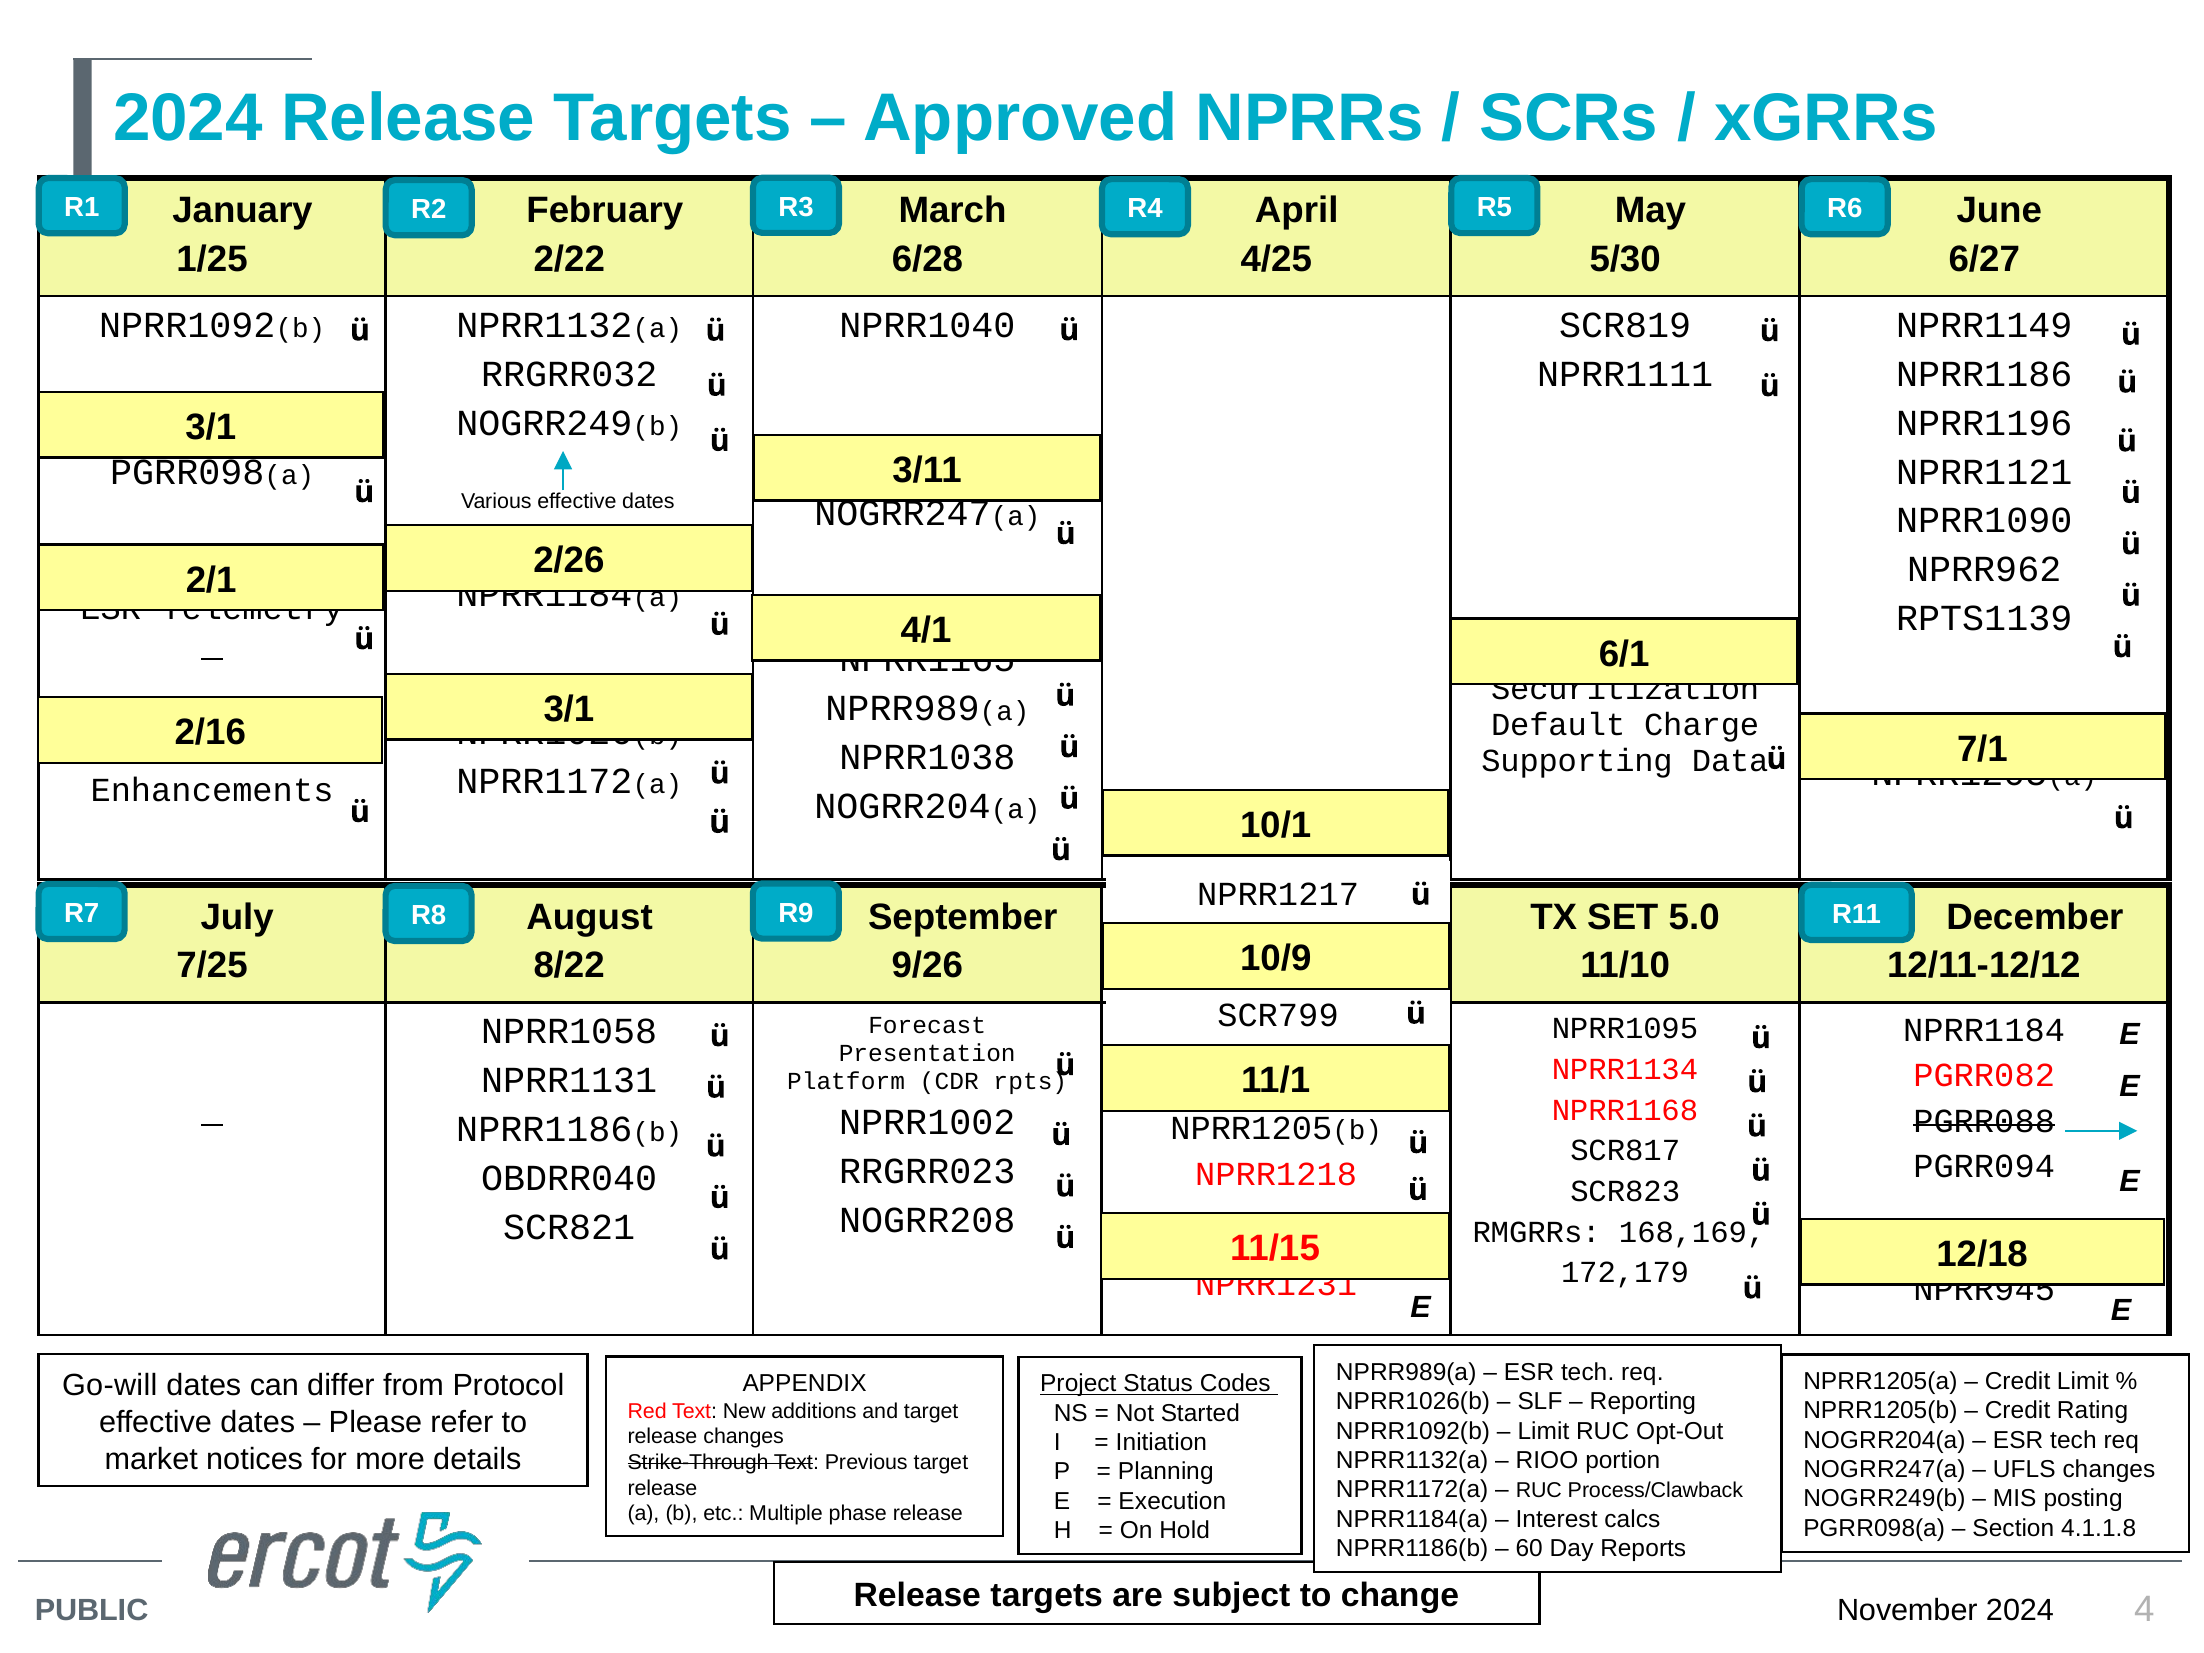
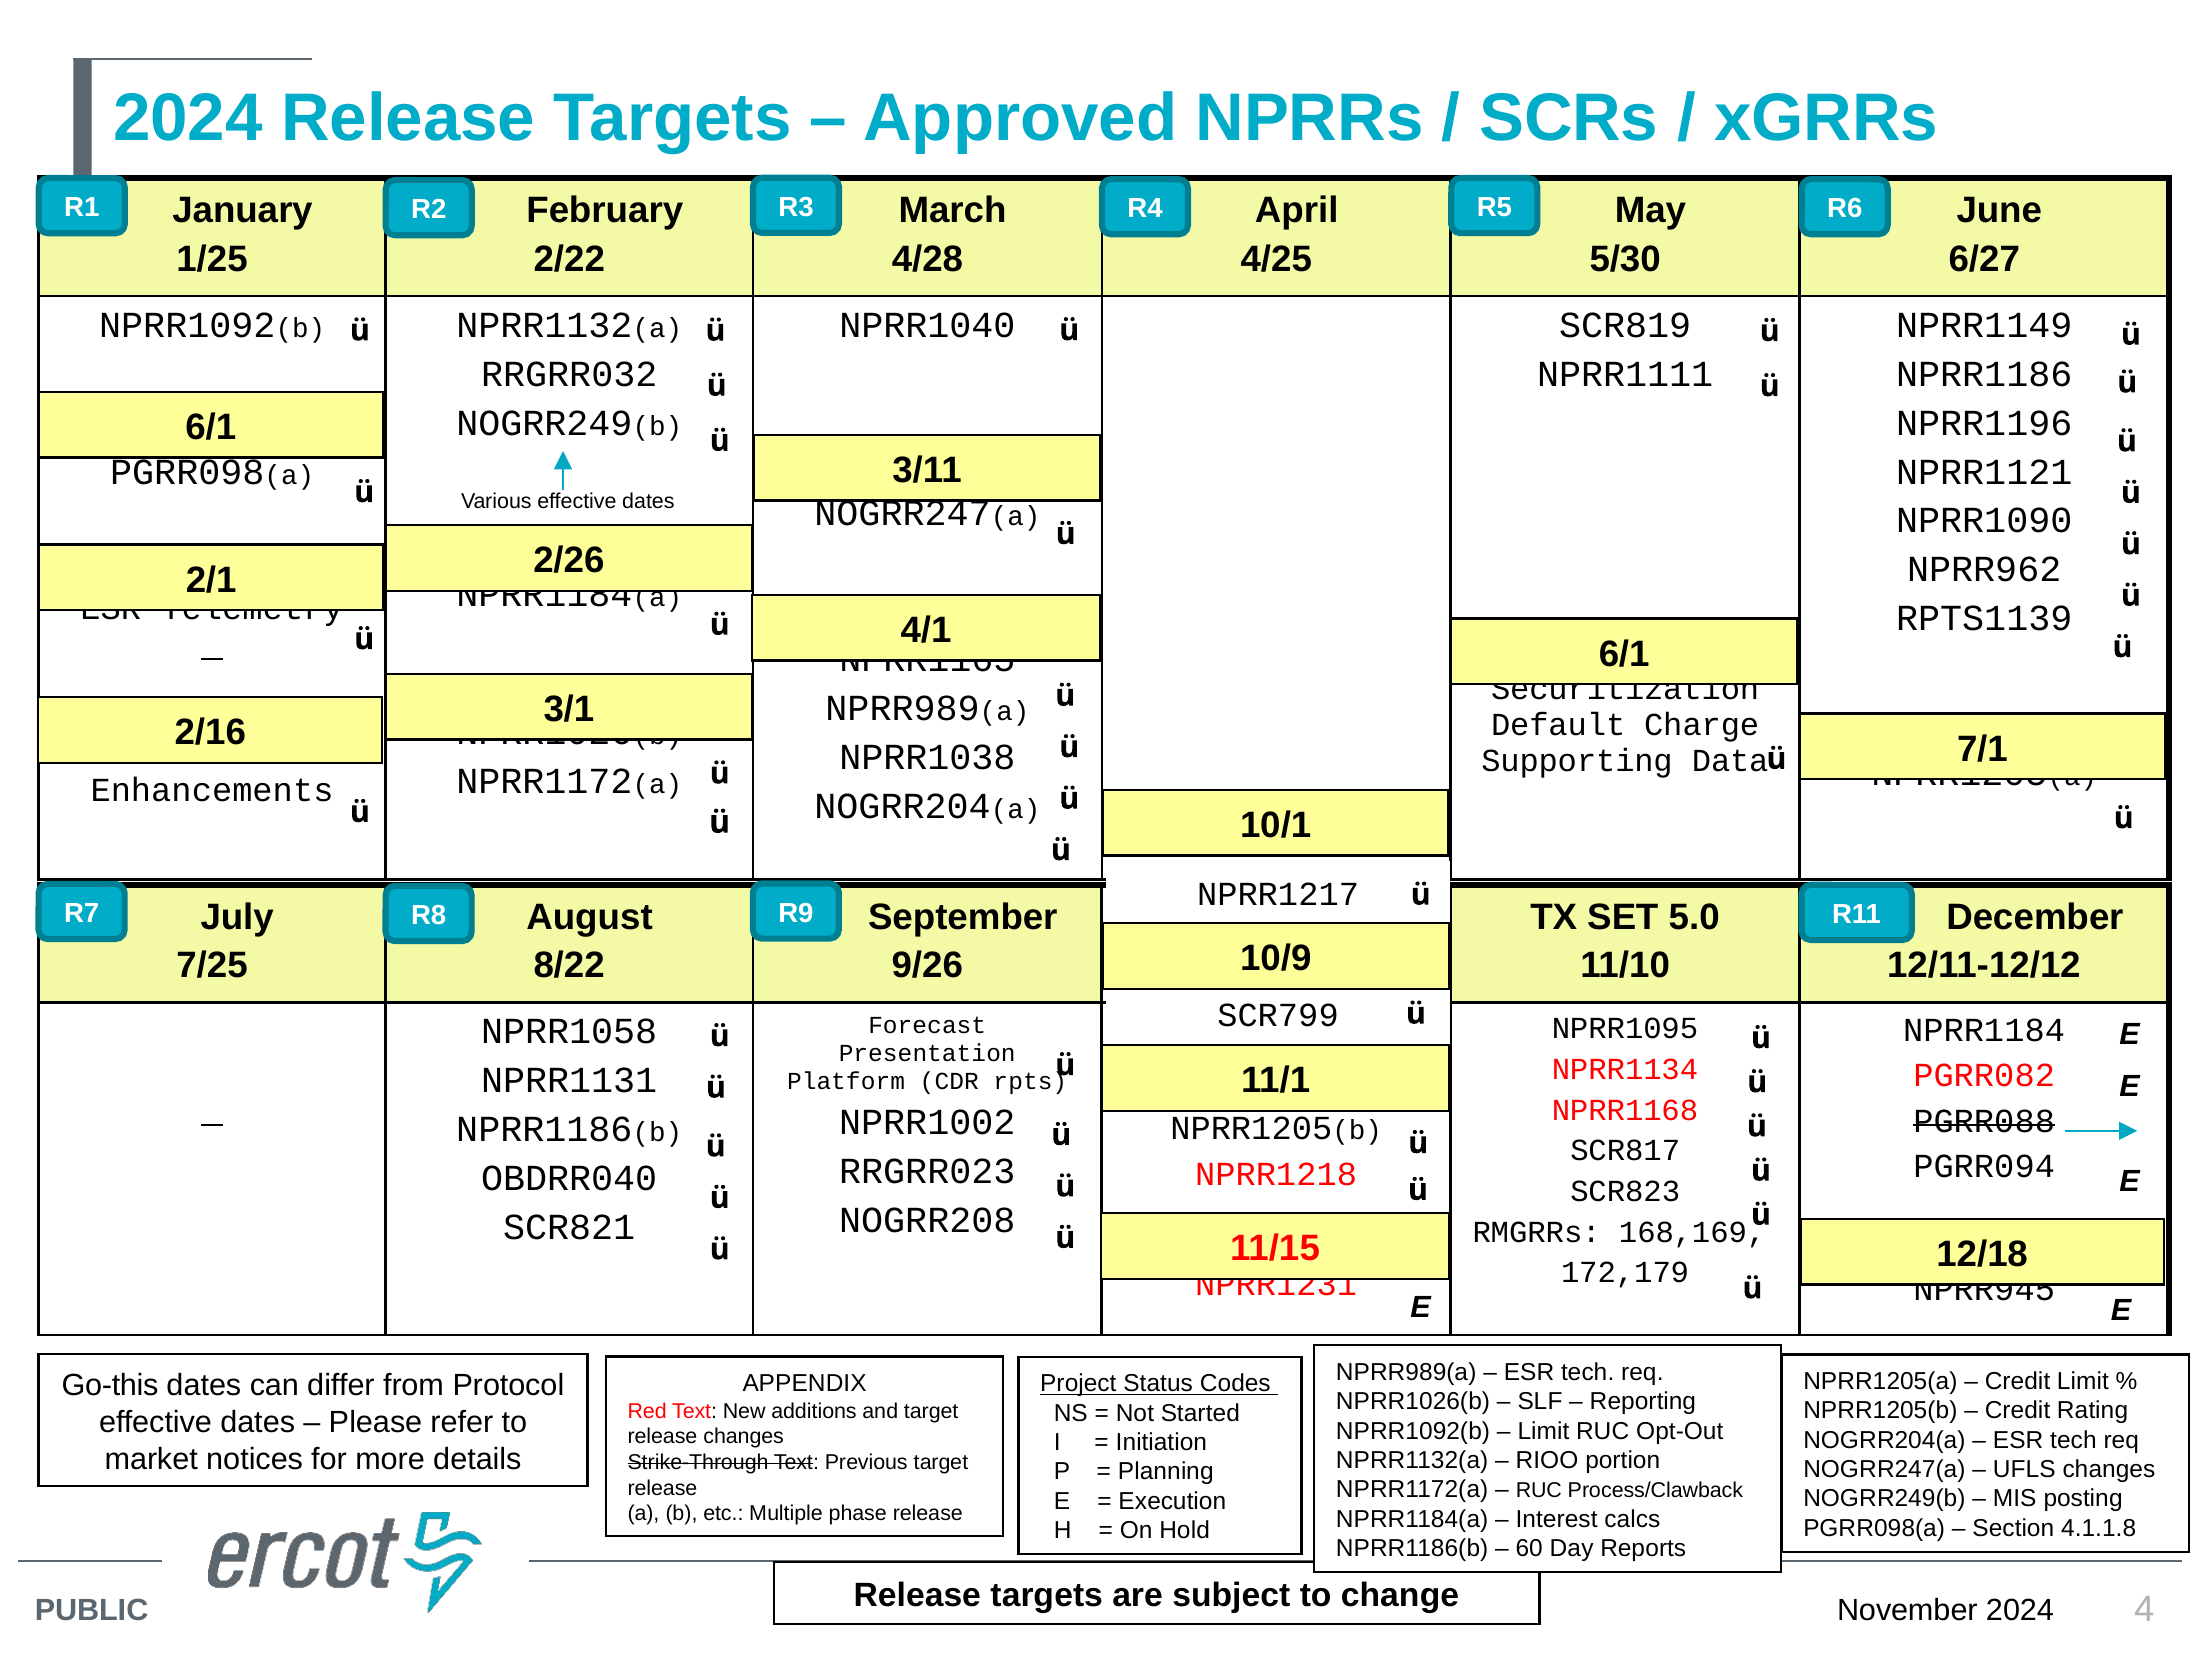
6/28: 6/28 -> 4/28 (927, 259)
3/1: 3/1 -> 6/1 (211, 427)
Go-will: Go-will -> Go-this (110, 1385)
